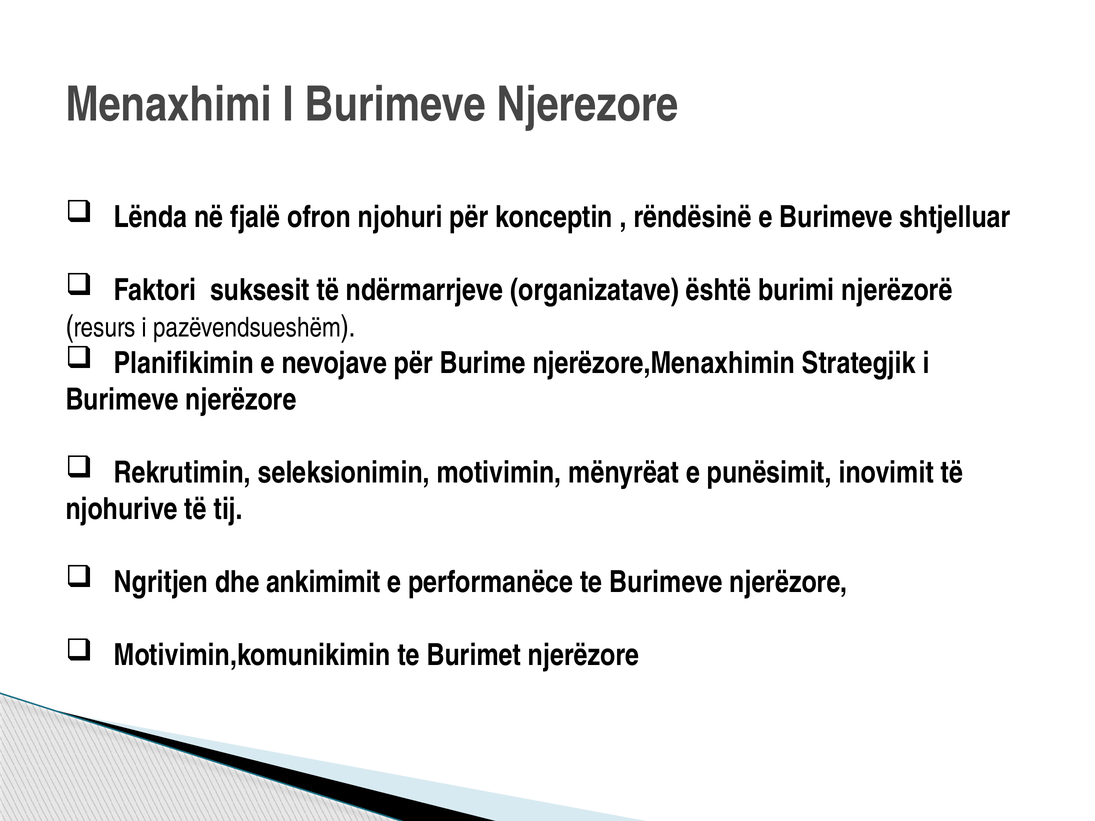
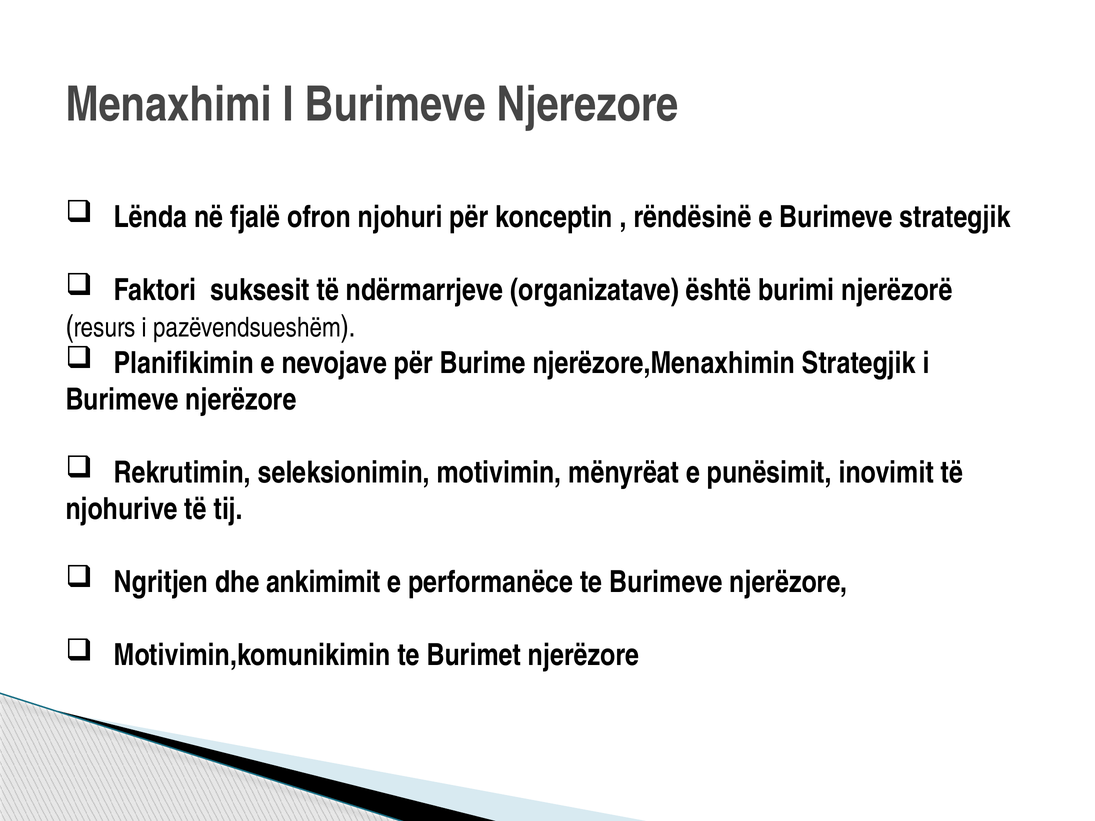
Burimeve shtjelluar: shtjelluar -> strategjik (955, 217)
